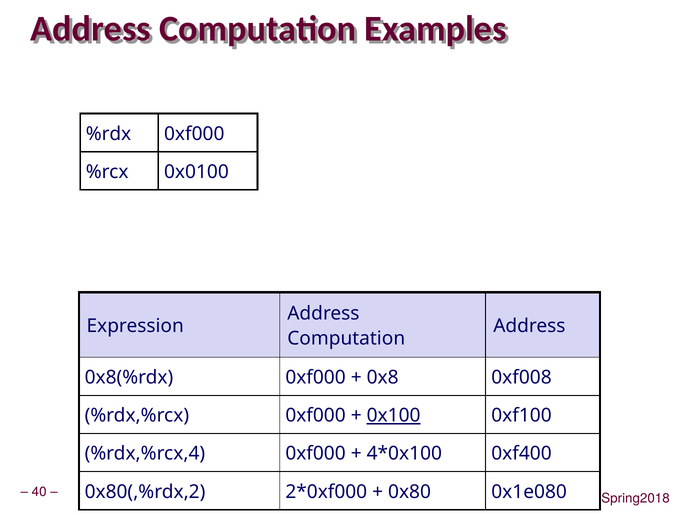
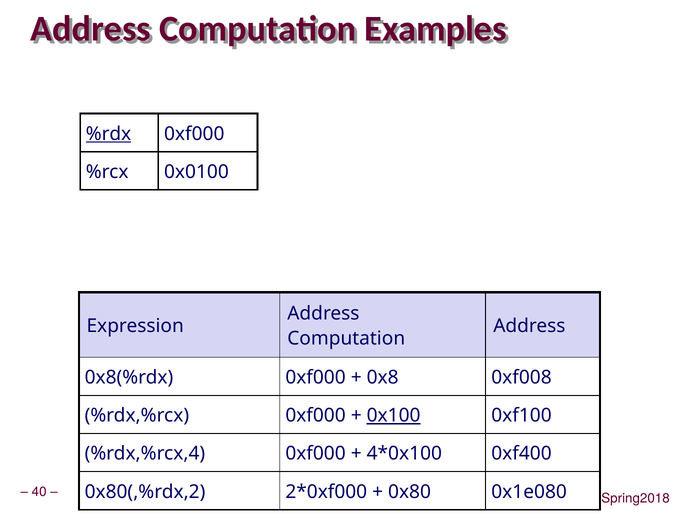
%rdx underline: none -> present (109, 134)
